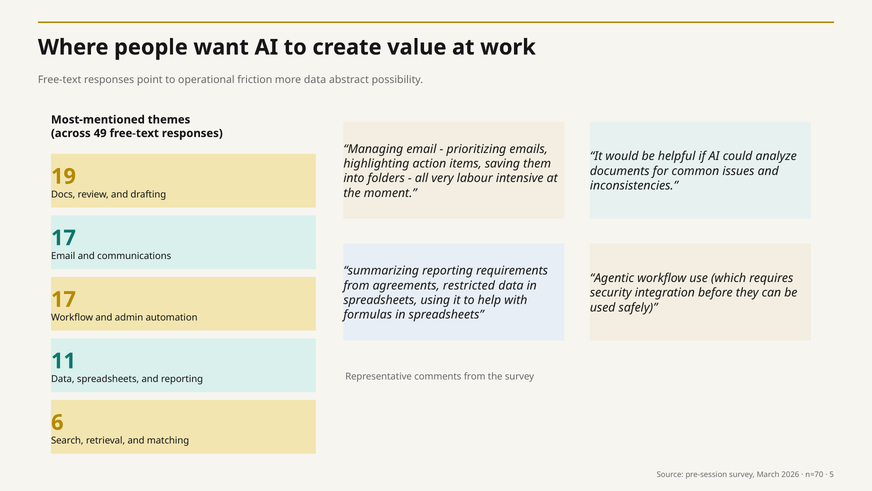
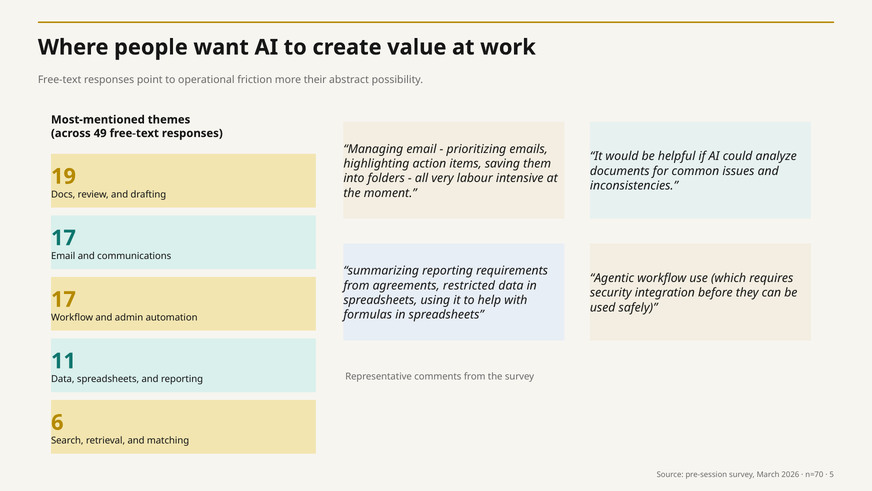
more data: data -> their (315, 80)
